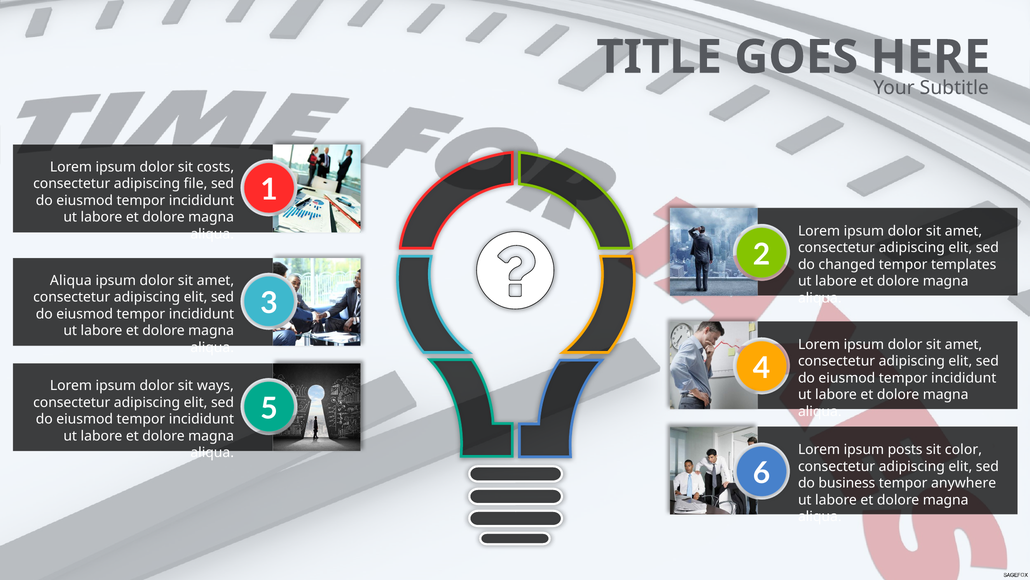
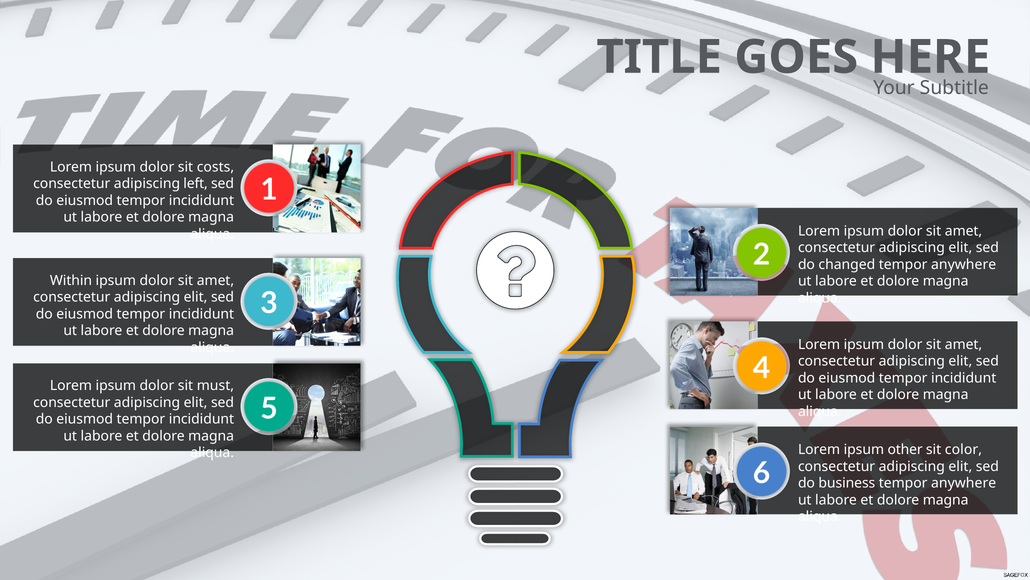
file: file -> left (196, 184)
templates: templates -> anywhere (964, 264)
Aliqua: Aliqua -> Within (71, 280)
ways: ways -> must (215, 385)
posts: posts -> other (905, 449)
